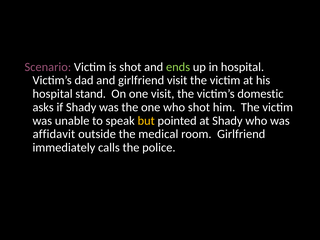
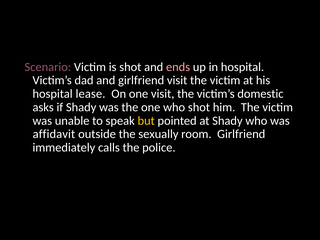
ends colour: light green -> pink (178, 67)
stand: stand -> lease (91, 94)
medical: medical -> sexually (158, 134)
